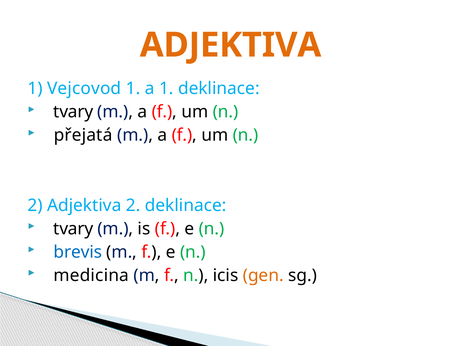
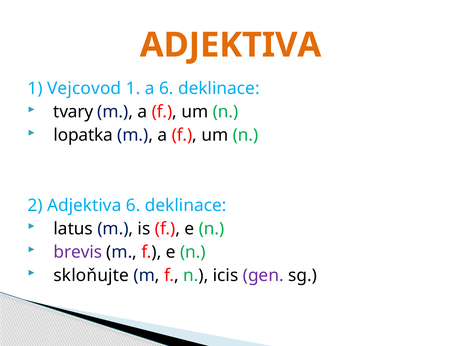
a 1: 1 -> 6 (166, 89)
přejatá: přejatá -> lopatka (83, 135)
Adjektiva 2: 2 -> 6 (133, 205)
tvary: tvary -> latus (73, 228)
brevis colour: blue -> purple (78, 252)
medicina: medicina -> skloňujte (91, 275)
gen colour: orange -> purple (263, 275)
